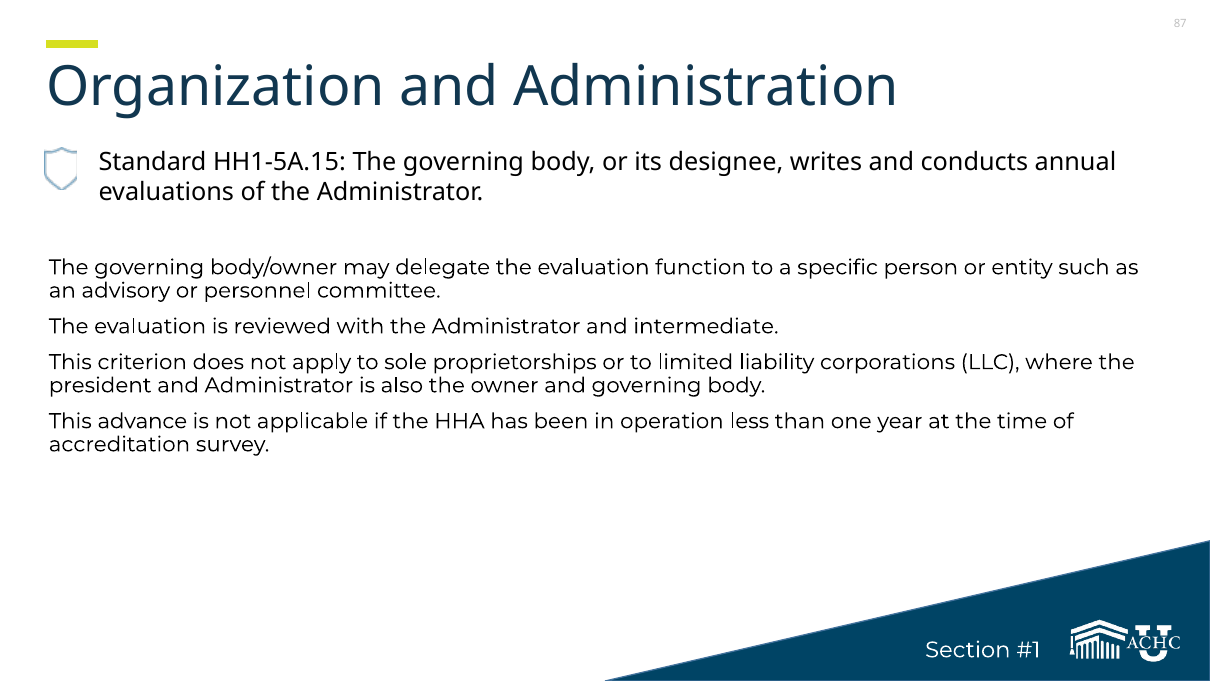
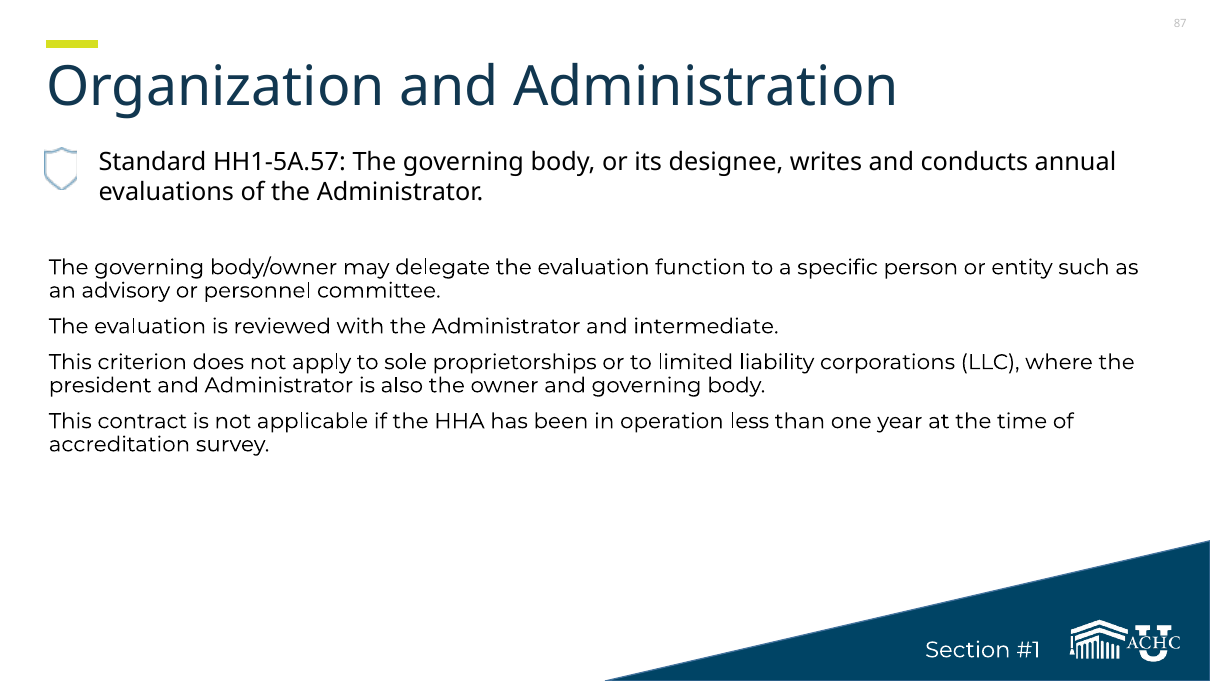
HH1-5A.15: HH1-5A.15 -> HH1-5A.57 (279, 162)
advance: advance -> contract (142, 421)
